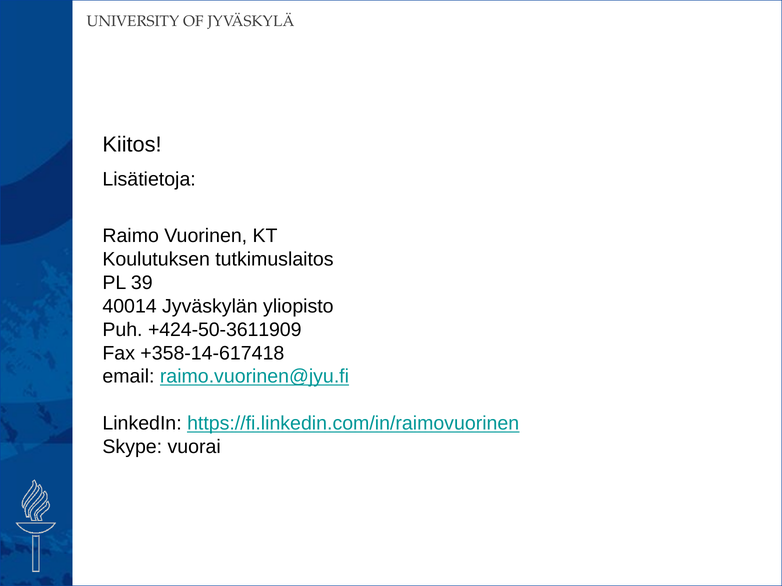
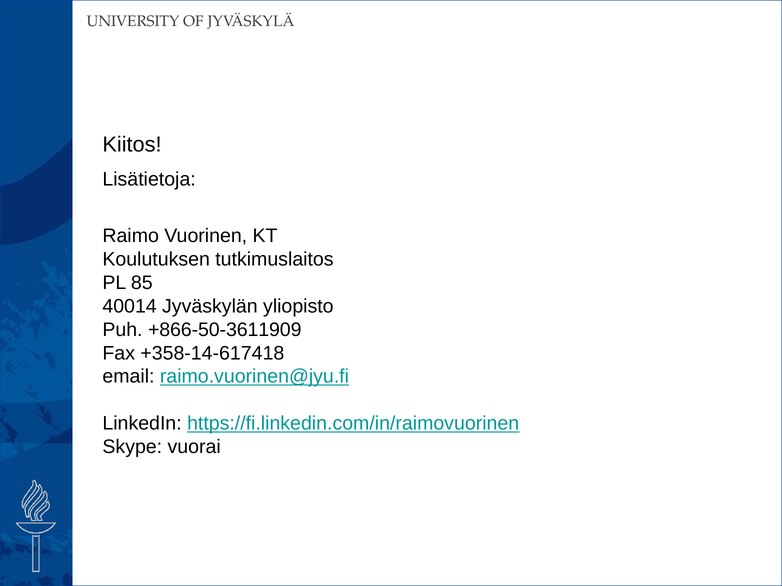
39: 39 -> 85 (142, 283)
+424-50-3611909: +424-50-3611909 -> +866-50-3611909 (225, 330)
